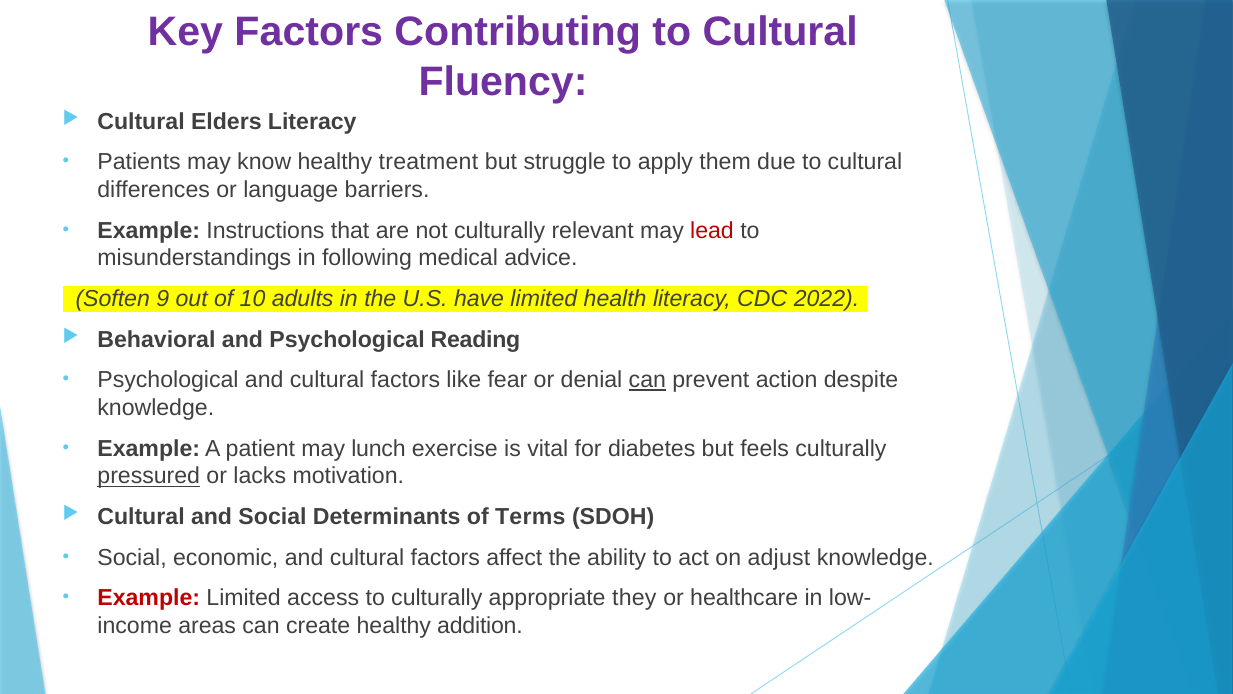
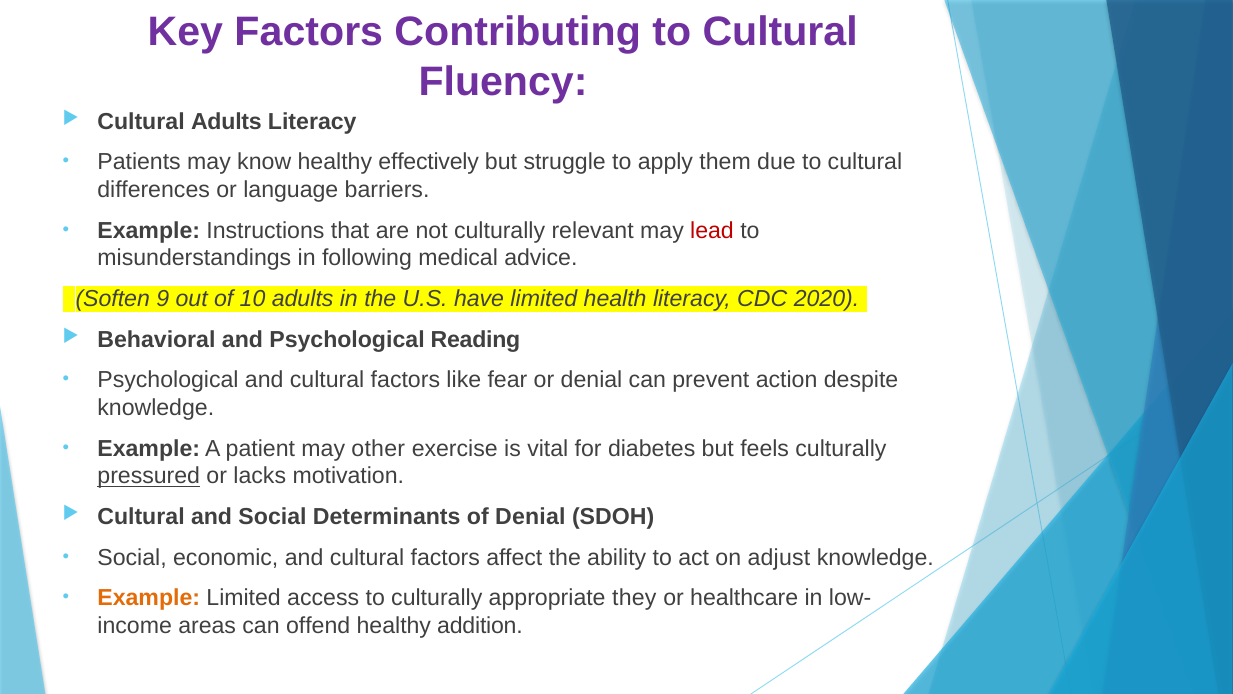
Cultural Elders: Elders -> Adults (226, 122)
treatment: treatment -> effectively (429, 162)
2022: 2022 -> 2020 (826, 299)
can underline: present -> none (647, 380)
lunch: lunch -> other (378, 448)
of Terms: Terms -> Denial (530, 517)
Example colour: red -> orange (149, 598)
create: create -> offend (318, 626)
